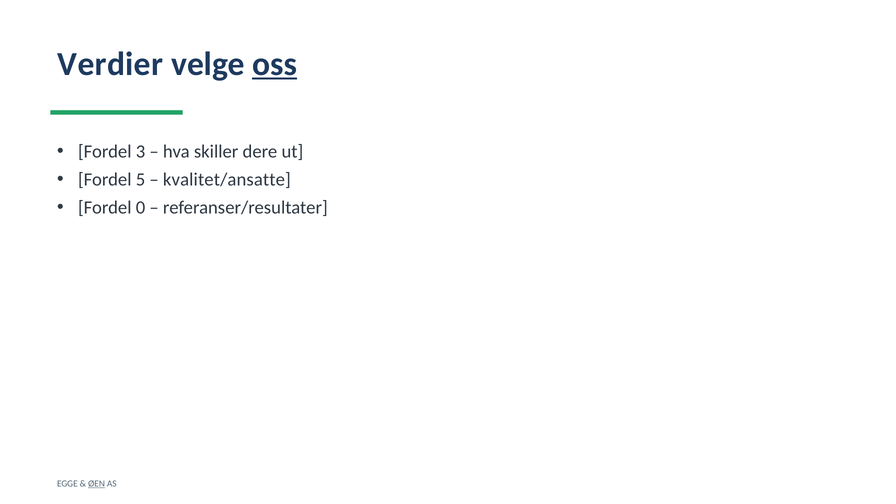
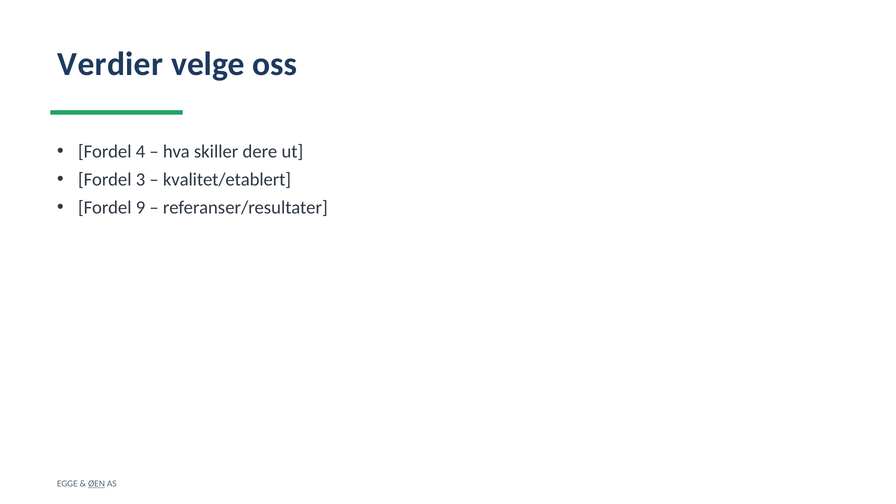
oss underline: present -> none (275, 64)
3: 3 -> 4 (141, 152)
5: 5 -> 3 (141, 180)
kvalitet/ansatte: kvalitet/ansatte -> kvalitet/etablert (227, 180)
0: 0 -> 9 (141, 208)
